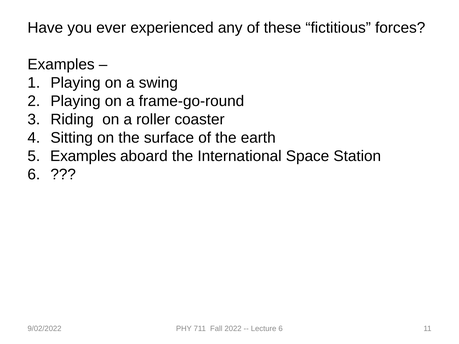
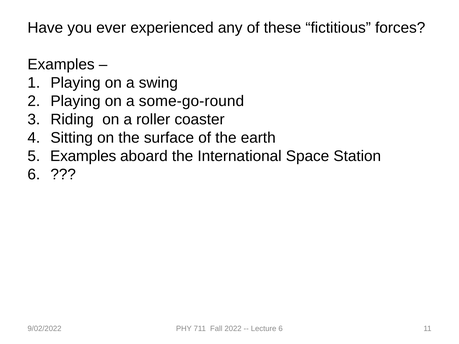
frame-go-round: frame-go-round -> some-go-round (191, 101)
